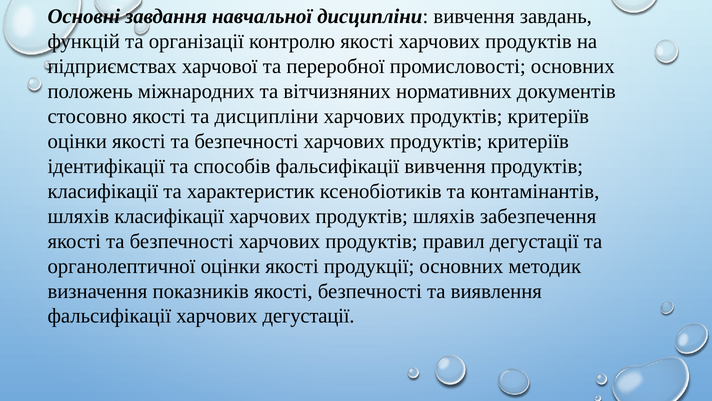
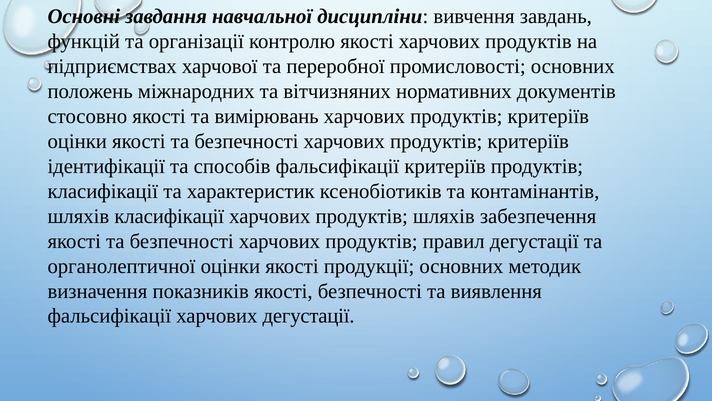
та дисципліни: дисципліни -> вимірювань (267, 116)
фальсифікації вивчення: вивчення -> критеріїв (445, 166)
